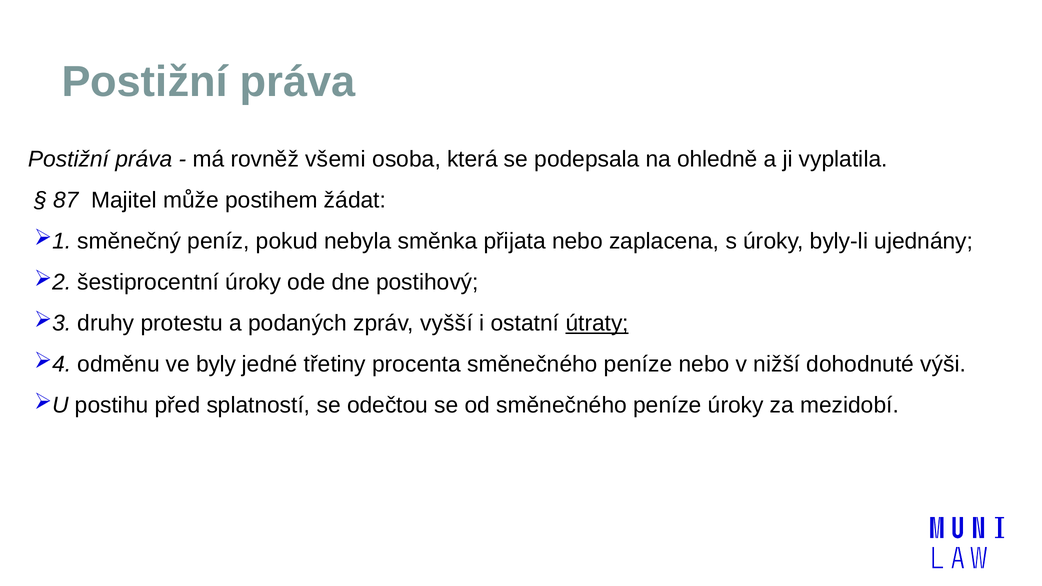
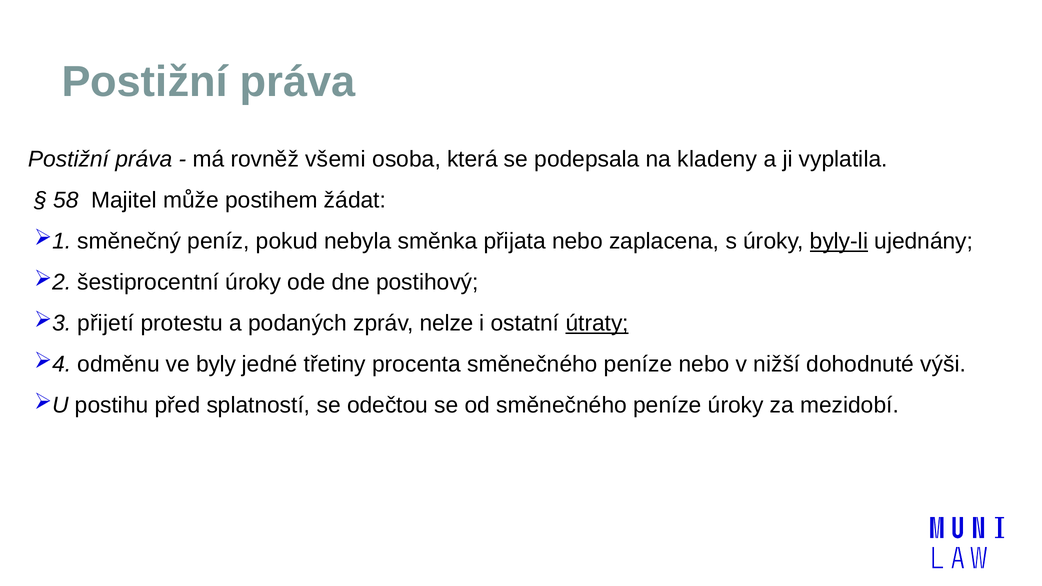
ohledně: ohledně -> kladeny (717, 159)
87: 87 -> 58 (66, 200)
byly-li underline: none -> present (839, 241)
druhy: druhy -> přijetí (106, 324)
vyšší: vyšší -> nelze (447, 324)
